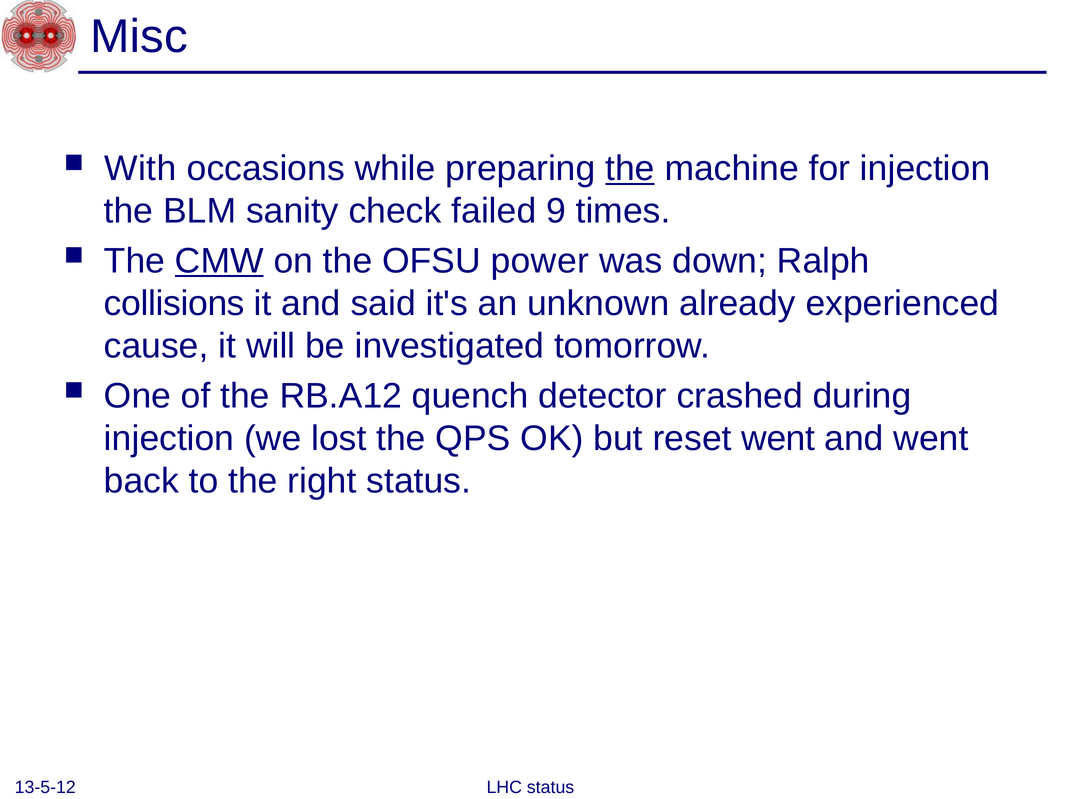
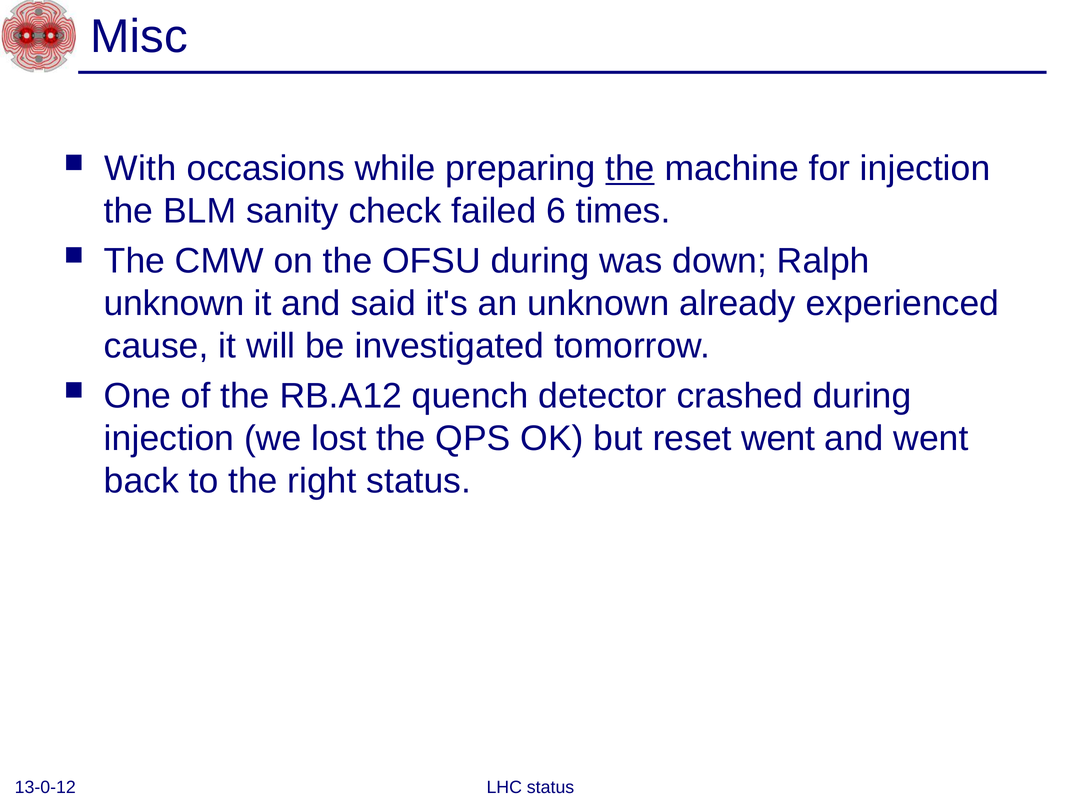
9: 9 -> 6 (556, 211)
CMW underline: present -> none (219, 261)
OFSU power: power -> during (540, 261)
collisions: collisions -> unknown (174, 304)
13-5-12: 13-5-12 -> 13-0-12 (45, 788)
